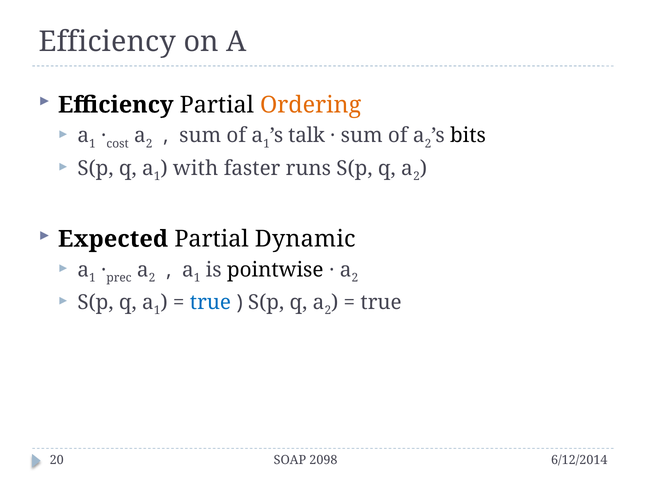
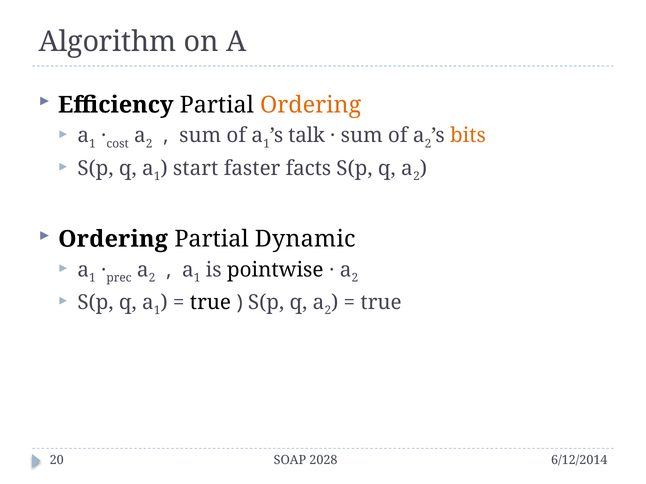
Efficiency: Efficiency -> Algorithm (107, 42)
bits colour: black -> orange (468, 136)
with: with -> start (196, 168)
runs: runs -> facts (308, 168)
Expected: Expected -> Ordering (113, 239)
true colour: blue -> black (210, 303)
2098: 2098 -> 2028 (323, 461)
